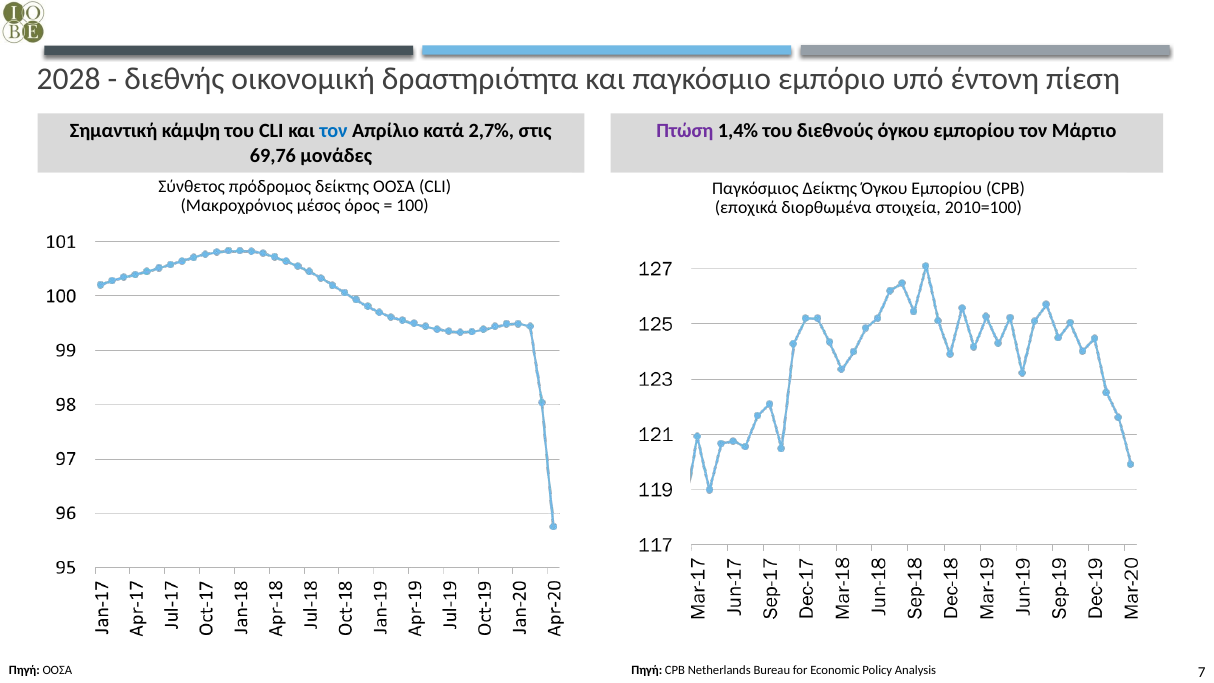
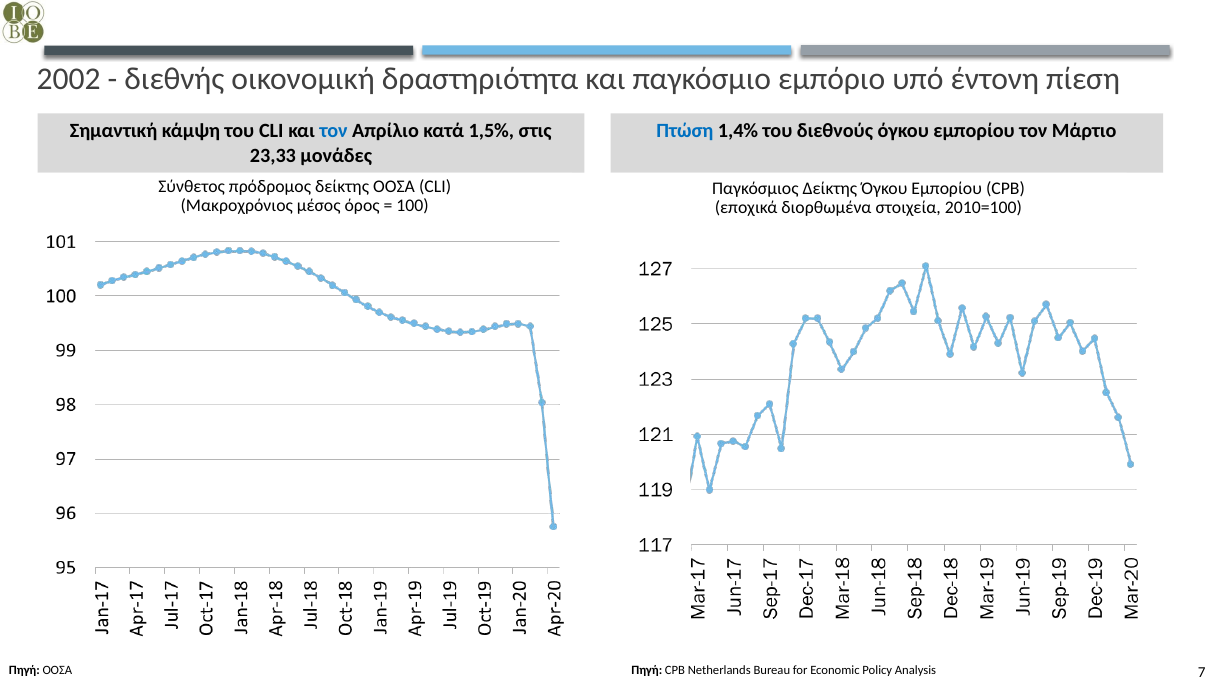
2028: 2028 -> 2002 (69, 79)
2,7%: 2,7% -> 1,5% (491, 131)
Πτώση colour: purple -> blue (685, 131)
69,76: 69,76 -> 23,33 (273, 156)
